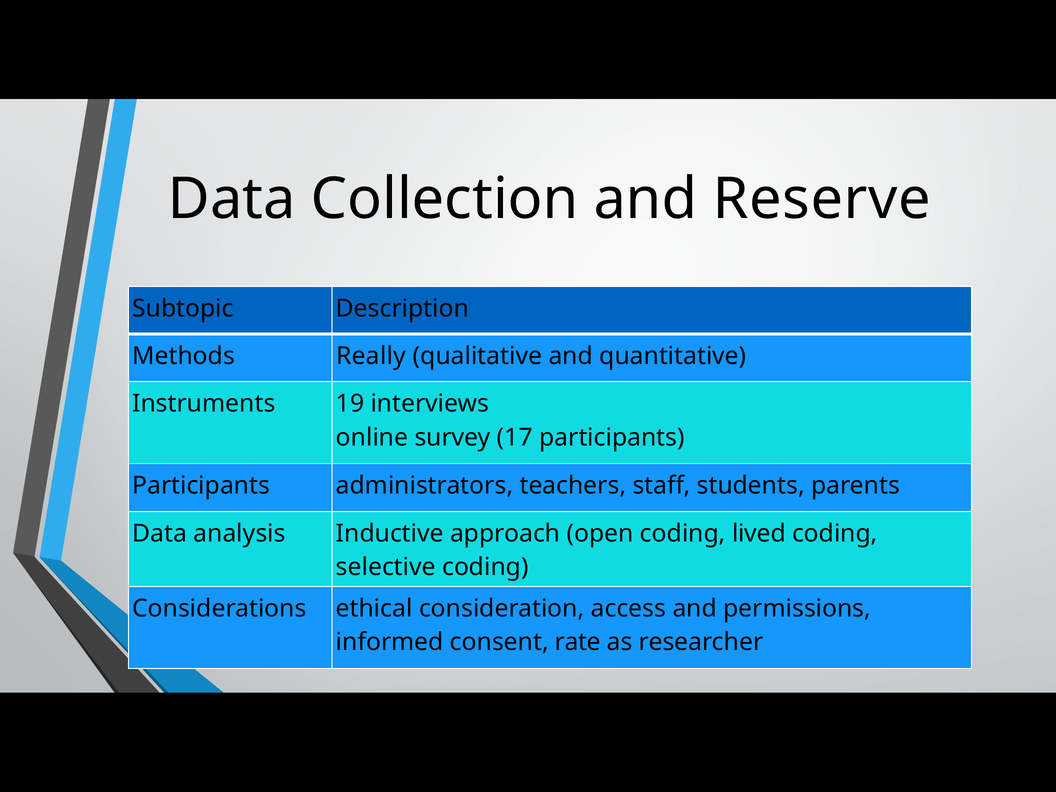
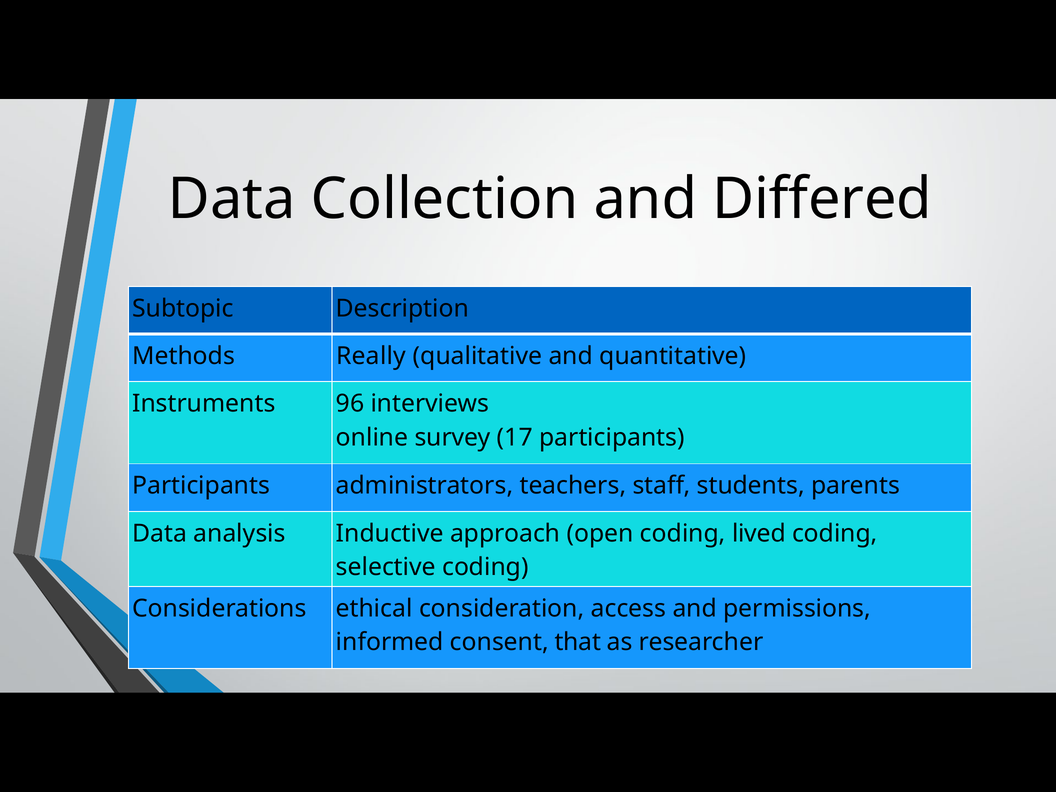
Reserve: Reserve -> Differed (822, 199)
19: 19 -> 96 (350, 404)
rate: rate -> that (578, 642)
